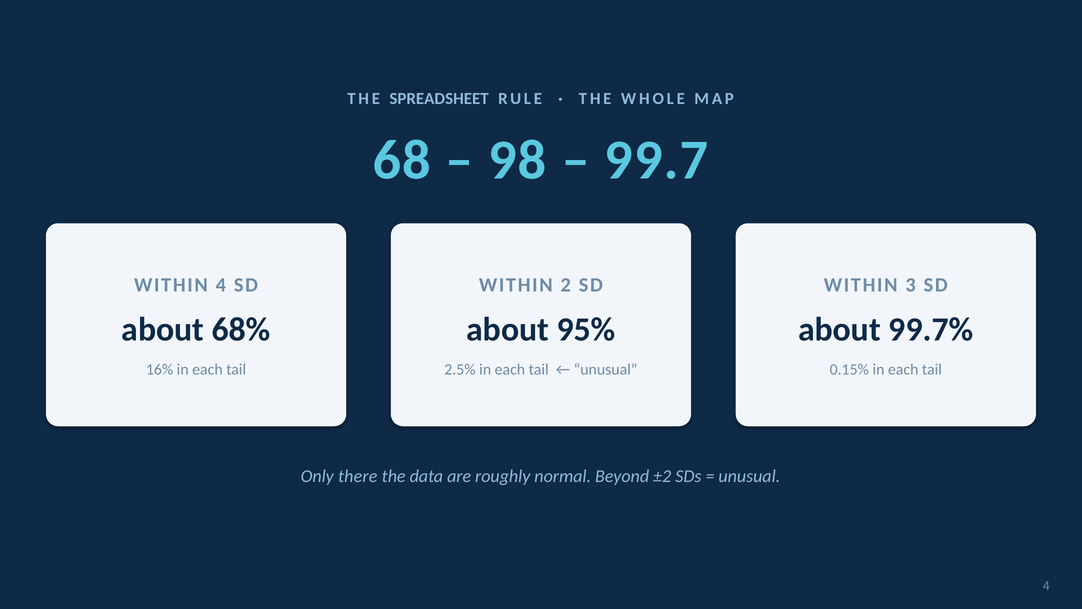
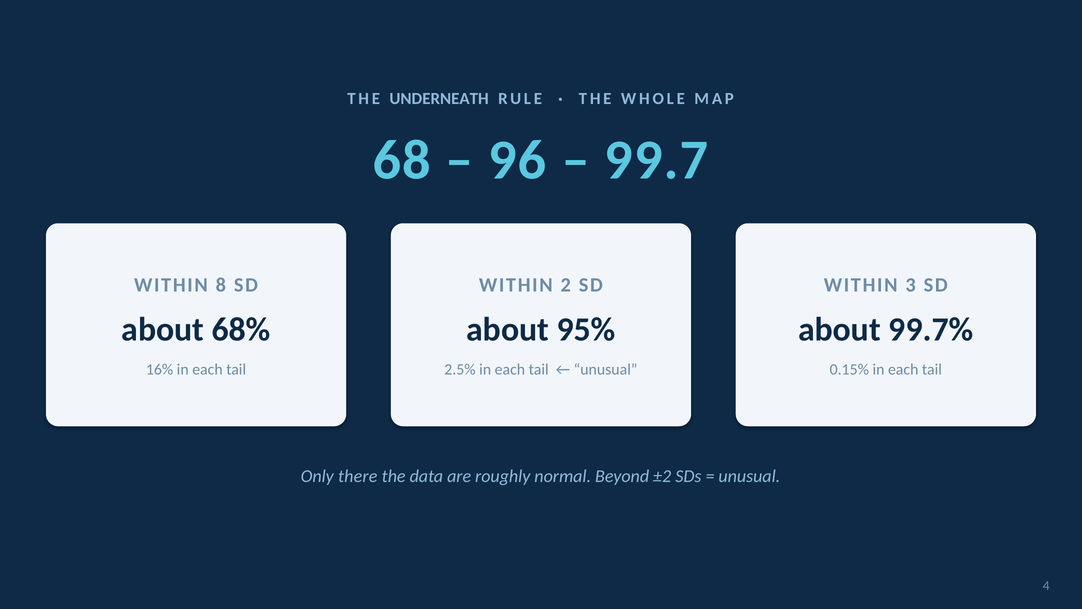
SPREADSHEET: SPREADSHEET -> UNDERNEATH (439, 99)
98: 98 -> 96 (517, 160)
WITHIN 4: 4 -> 8 (221, 285)
